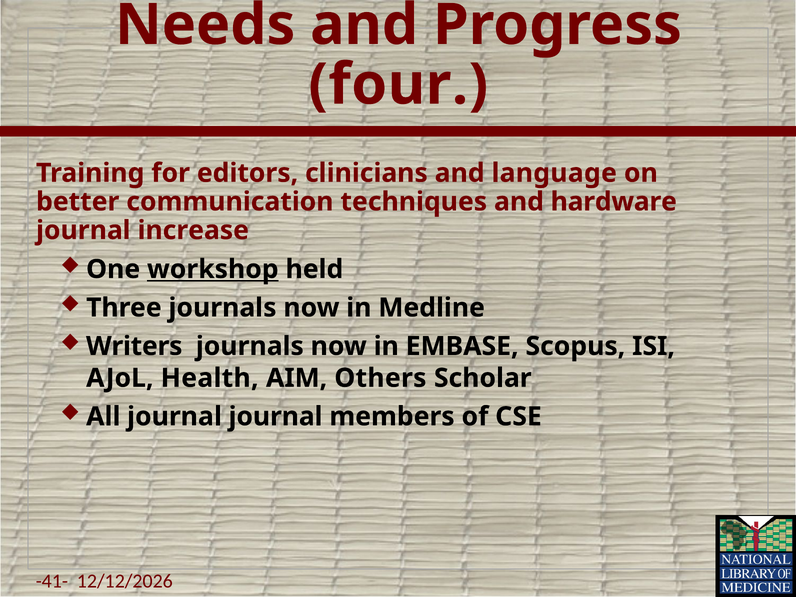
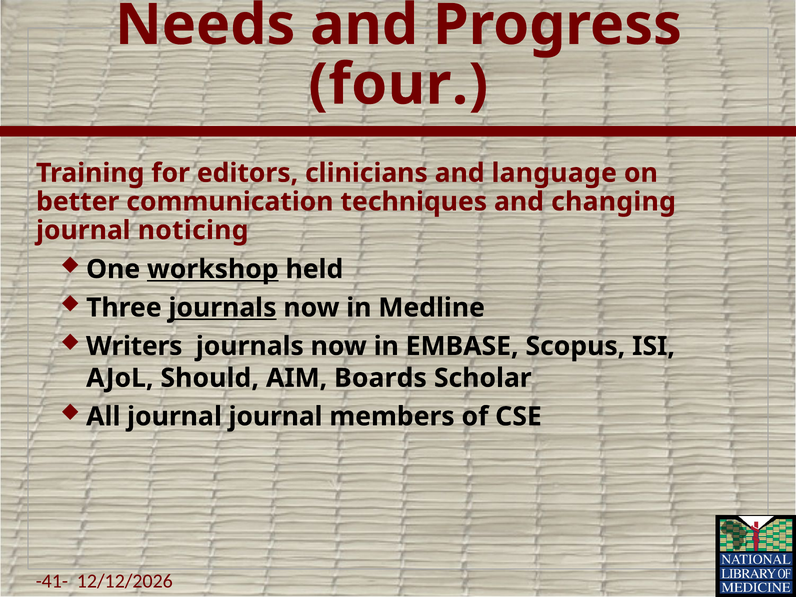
hardware: hardware -> changing (613, 202)
increase: increase -> noticing (193, 230)
journals underline: none -> present (223, 308)
Health: Health -> Should (210, 378)
Others: Others -> Boards (380, 378)
